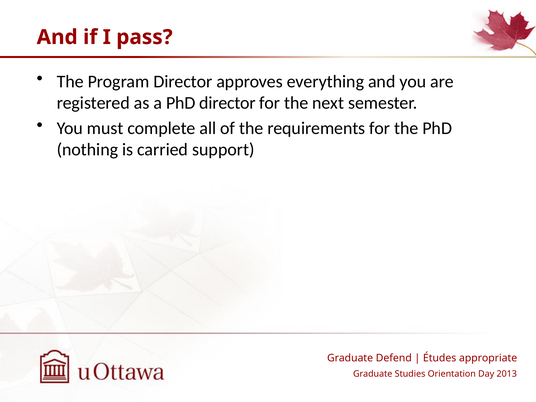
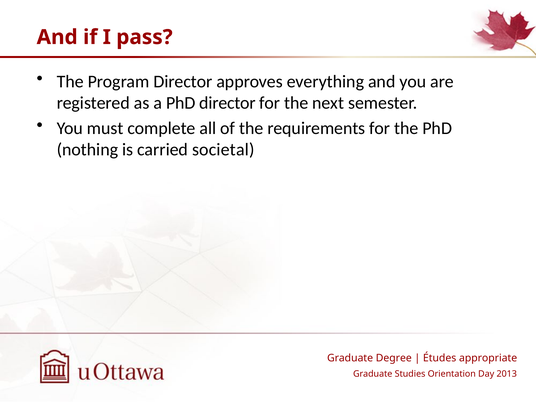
support: support -> societal (223, 150)
Defend: Defend -> Degree (394, 358)
